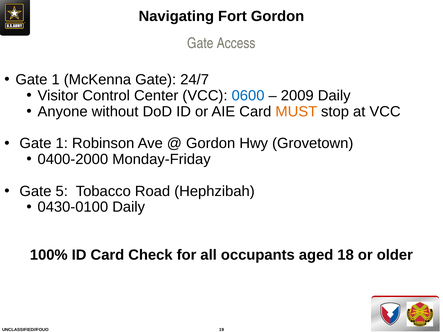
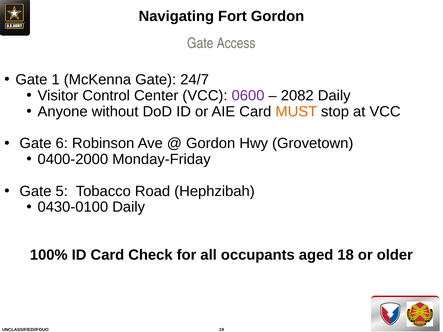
0600 colour: blue -> purple (248, 96)
2009: 2009 -> 2082 (297, 96)
1: 1 -> 6 (62, 144)
